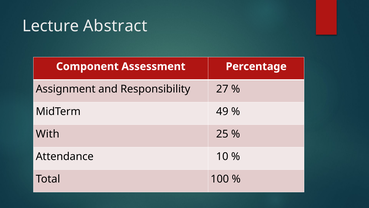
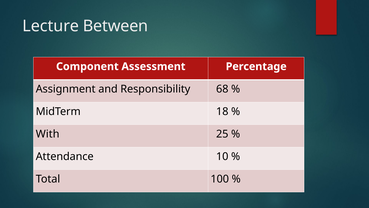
Abstract: Abstract -> Between (116, 26)
27: 27 -> 68 (222, 89)
49: 49 -> 18 (222, 111)
